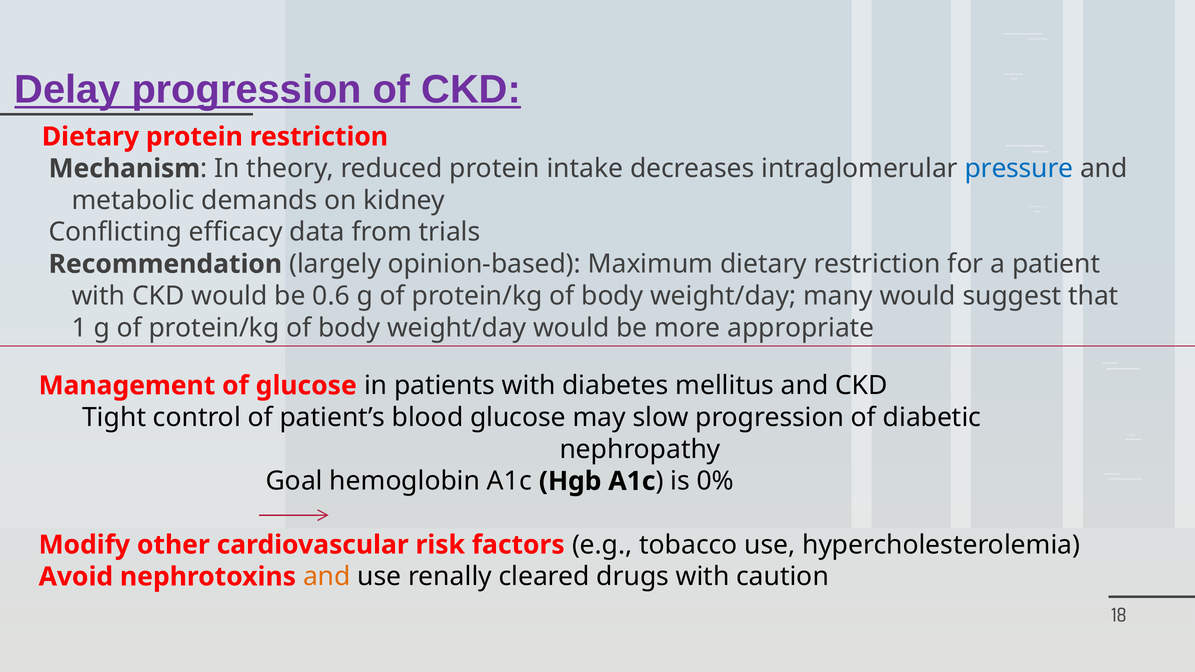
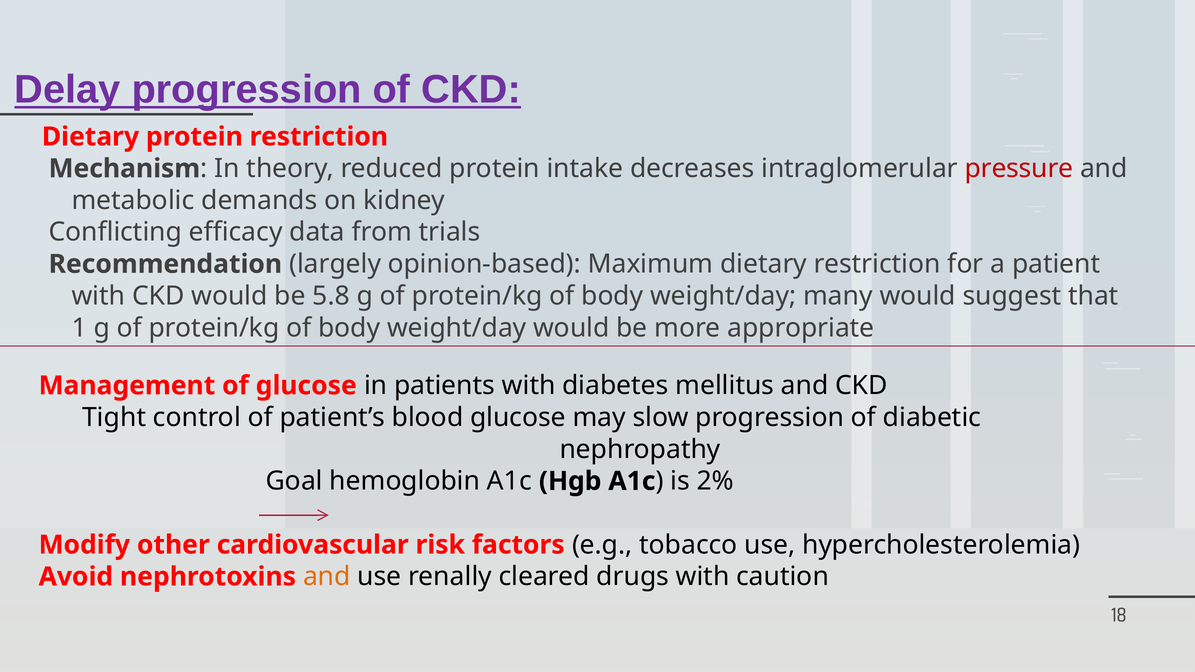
pressure colour: blue -> red (1019, 169)
0.6: 0.6 -> 5.8 (331, 296)
0%: 0% -> 2% (715, 481)
